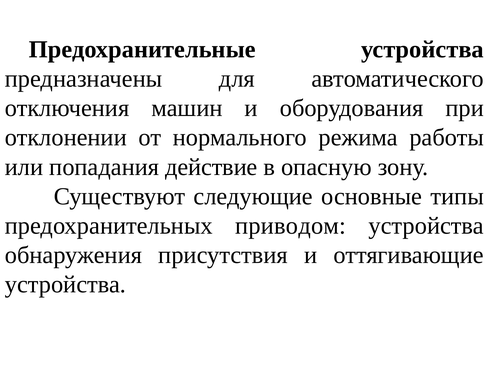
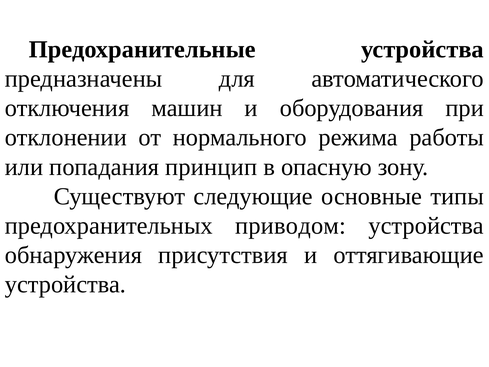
действие: действие -> принцип (211, 167)
